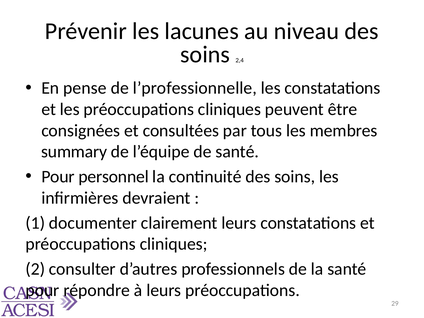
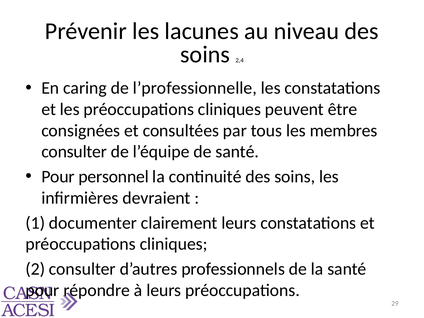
pense: pense -> caring (85, 88)
summary: summary -> consulter (74, 152)
